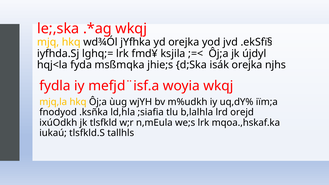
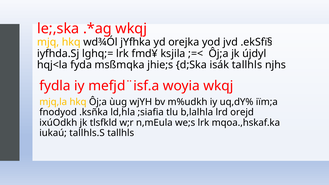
isák orejka: orejka -> tallhls (247, 65)
tlsfkld.S: tlsfkld.S -> tallhls.S (87, 133)
